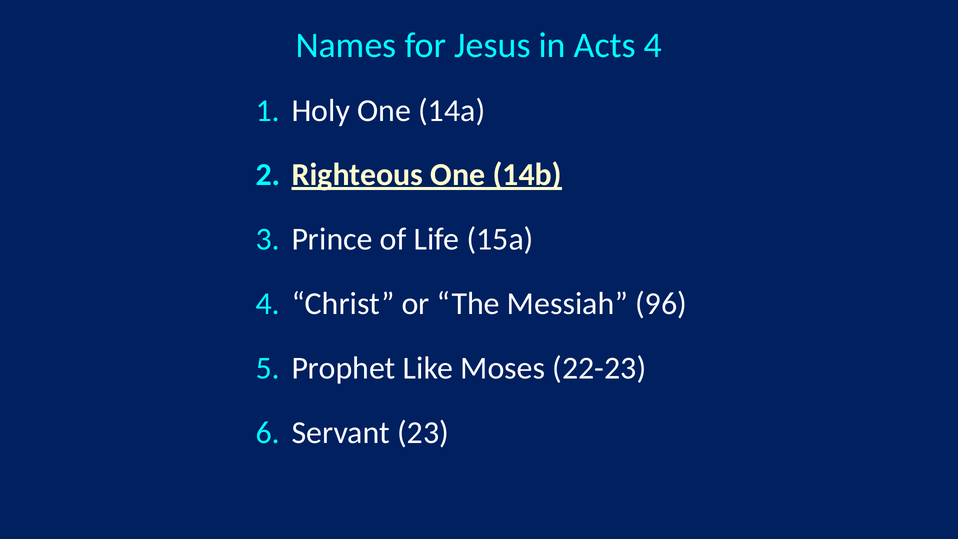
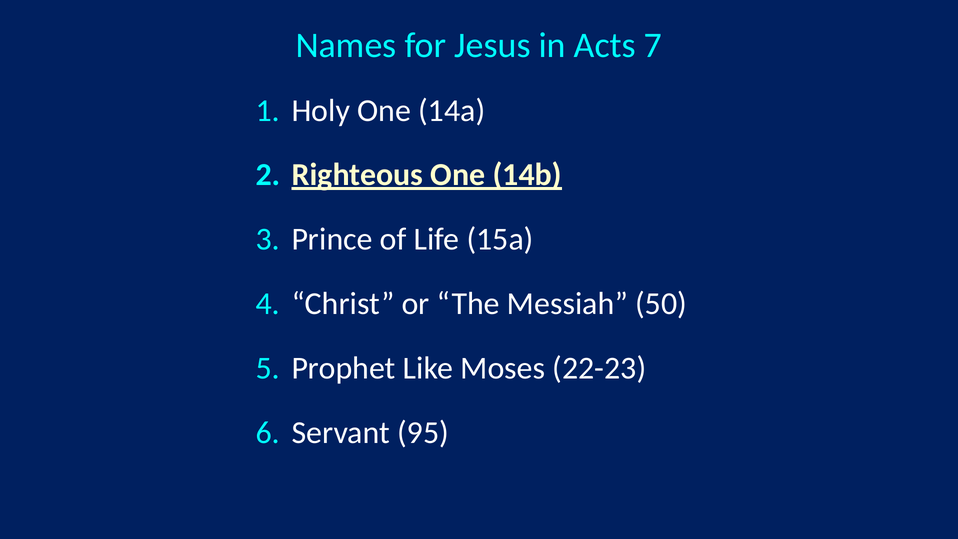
Acts 4: 4 -> 7 (653, 45)
96: 96 -> 50 (661, 304)
23: 23 -> 95 (423, 433)
